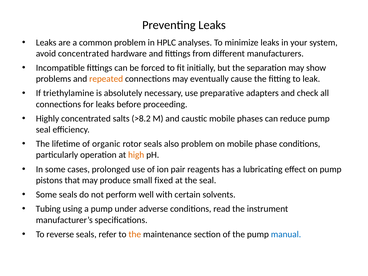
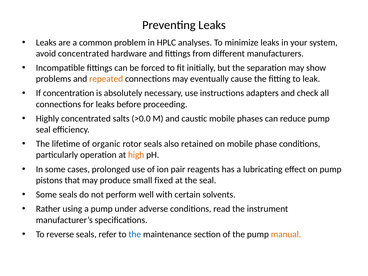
triethylamine: triethylamine -> concentration (69, 93)
preparative: preparative -> instructions (222, 93)
>8.2: >8.2 -> >0.0 (141, 119)
also problem: problem -> retained (197, 144)
Tubing: Tubing -> Rather (48, 209)
the colour: orange -> blue (135, 234)
manual colour: blue -> orange (286, 234)
